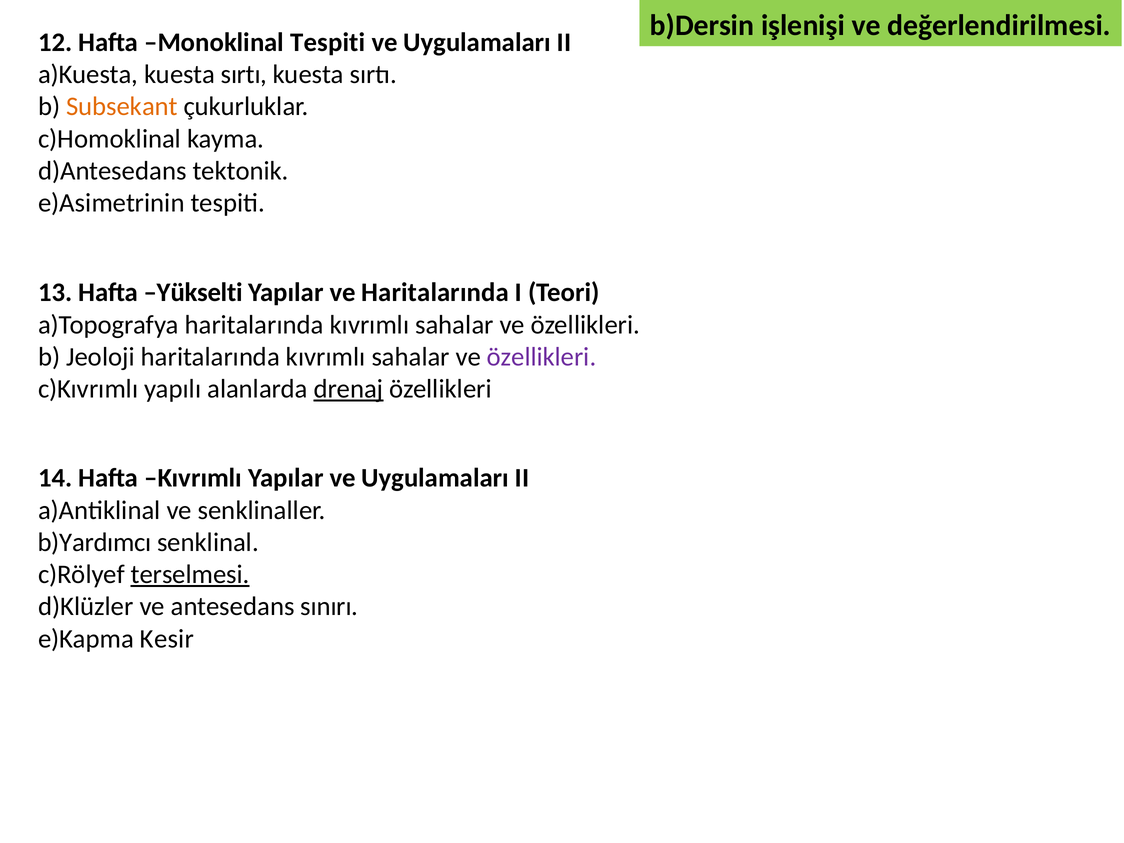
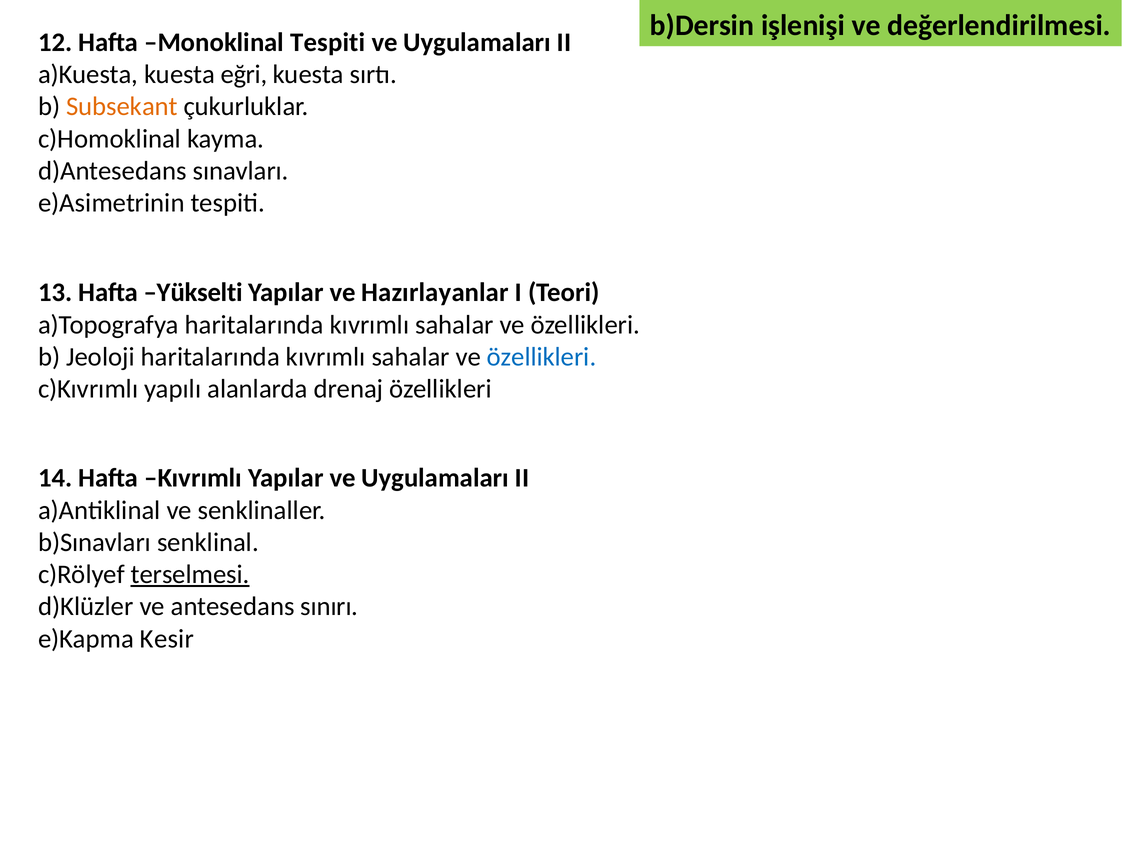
a)Kuesta kuesta sırtı: sırtı -> eğri (244, 74)
tektonik: tektonik -> sınavları (241, 171)
ve Haritalarında: Haritalarında -> Hazırlayanlar (435, 293)
özellikleri colour: purple -> blue (542, 357)
drenaj underline: present -> none (349, 389)
b)Yardımcı: b)Yardımcı -> b)Sınavları (95, 542)
